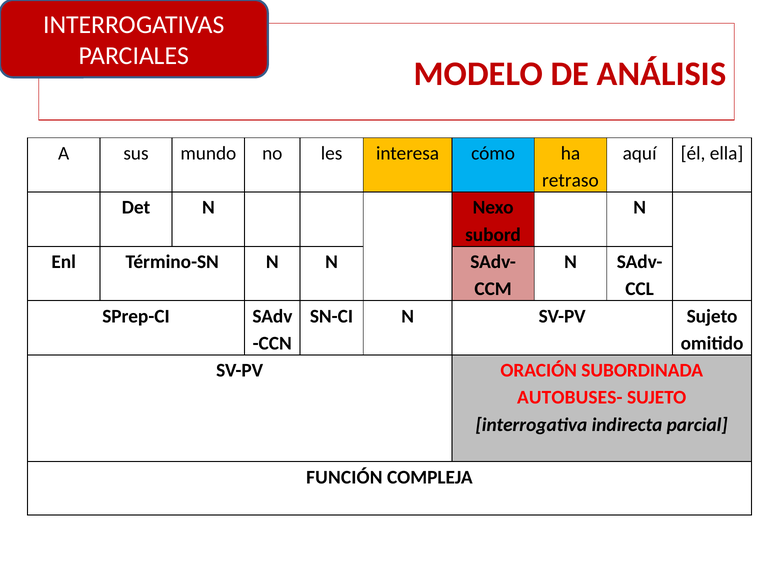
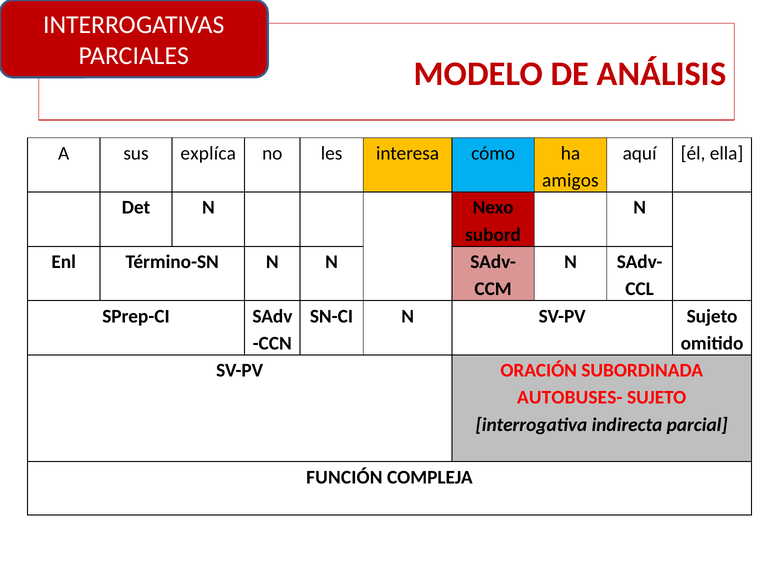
mundo: mundo -> explíca (208, 153)
retraso: retraso -> amigos (570, 180)
